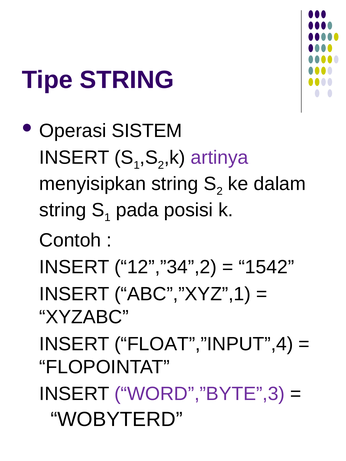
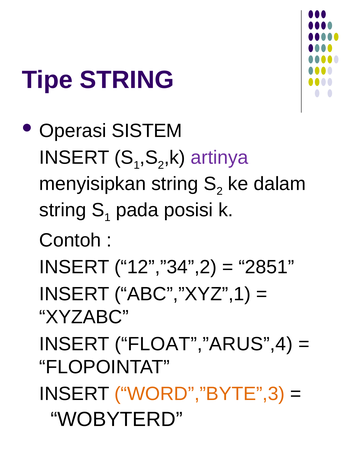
1542: 1542 -> 2851 (266, 267)
FLOAT”,”INPUT”,4: FLOAT”,”INPUT”,4 -> FLOAT”,”ARUS”,4 (204, 344)
WORD”,”BYTE”,3 colour: purple -> orange (200, 394)
